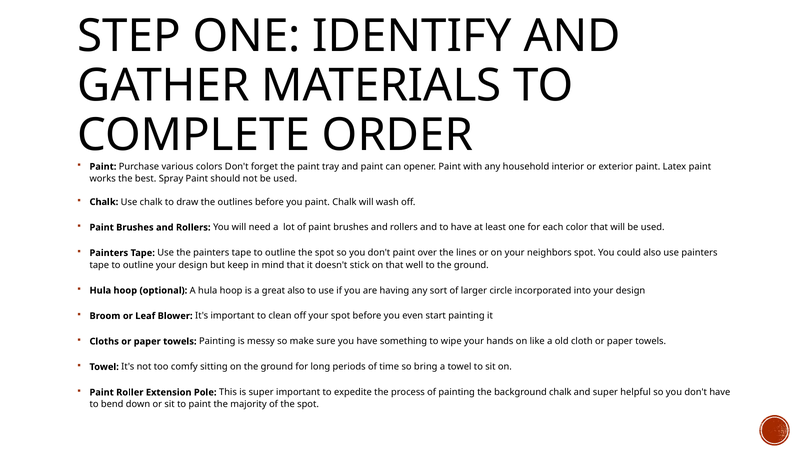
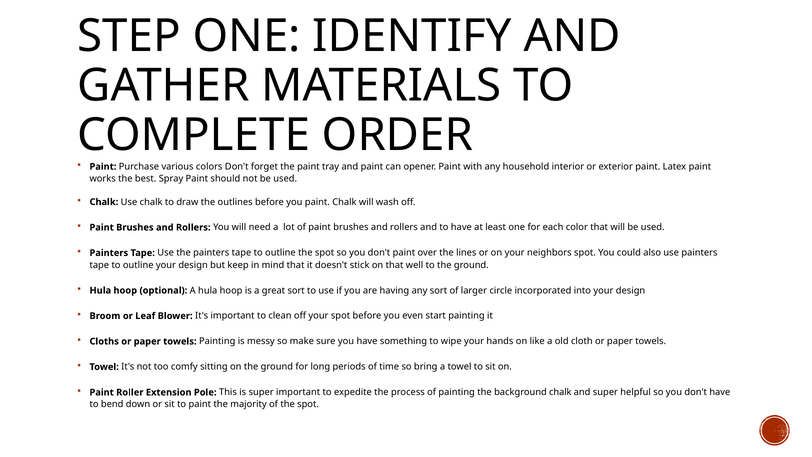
great also: also -> sort (296, 290)
